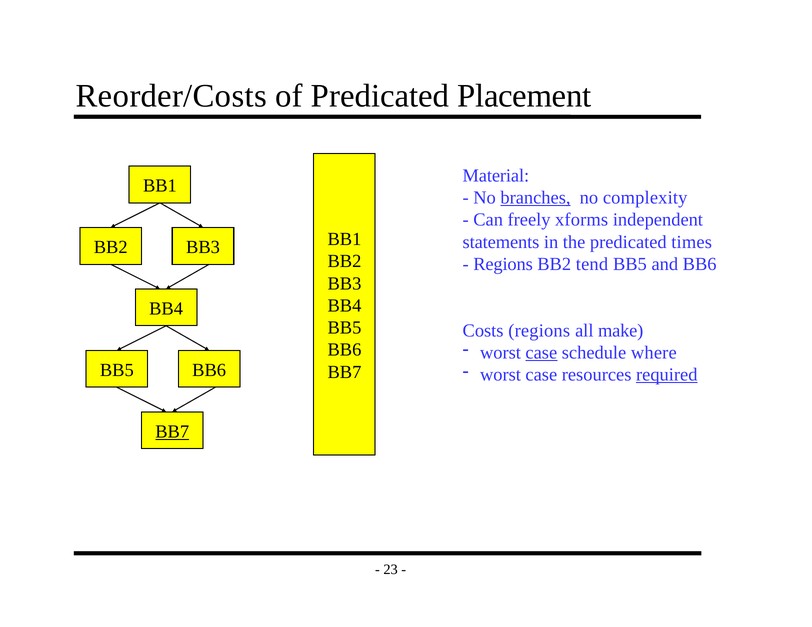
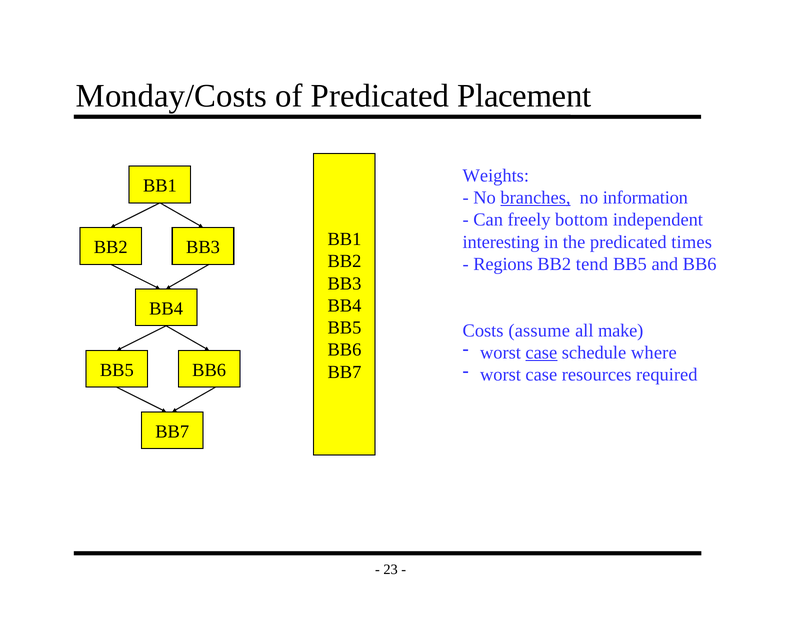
Reorder/Costs: Reorder/Costs -> Monday/Costs (172, 96)
Material: Material -> Weights (496, 176)
complexity: complexity -> information (645, 198)
xforms: xforms -> bottom (582, 220)
statements: statements -> interesting (501, 242)
Costs regions: regions -> assume (539, 331)
required underline: present -> none (667, 375)
BB7 underline: present -> none (172, 432)
